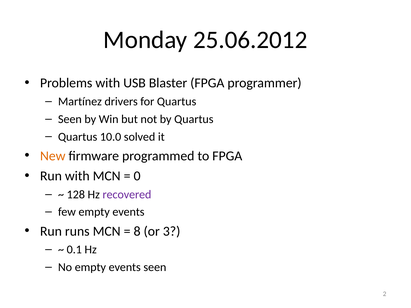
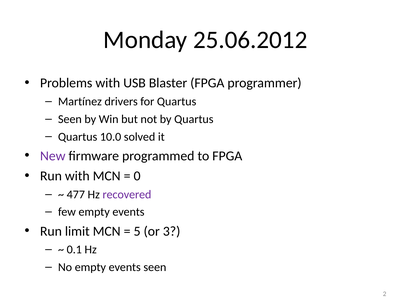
New colour: orange -> purple (53, 156)
128: 128 -> 477 (76, 195)
runs: runs -> limit (77, 231)
8: 8 -> 5 (137, 231)
